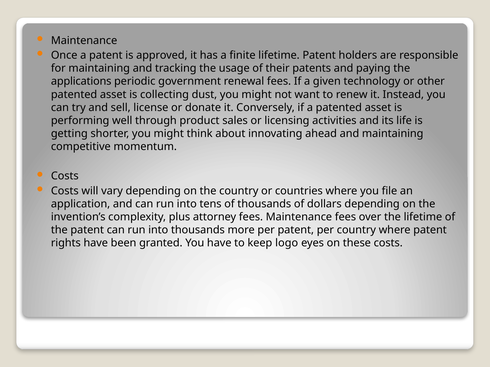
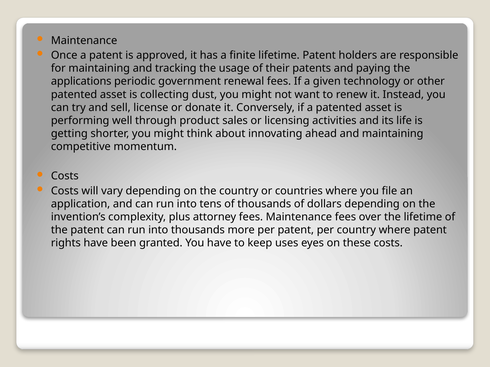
logo: logo -> uses (287, 243)
